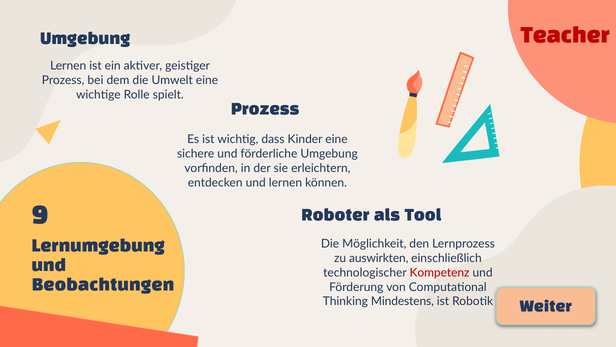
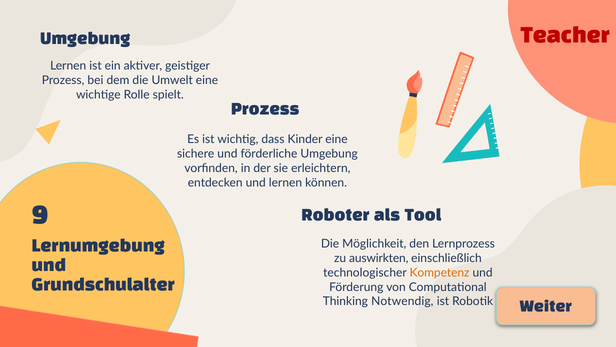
Kompetenz colour: red -> orange (440, 272)
Beobachtungen: Beobachtungen -> Grundschulalter (103, 285)
Mindestens: Mindestens -> Notwendig (402, 301)
